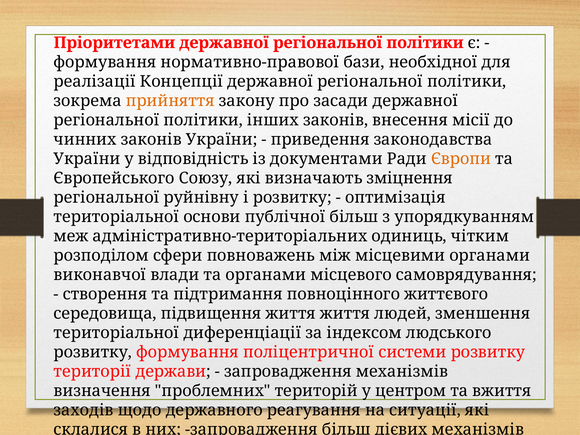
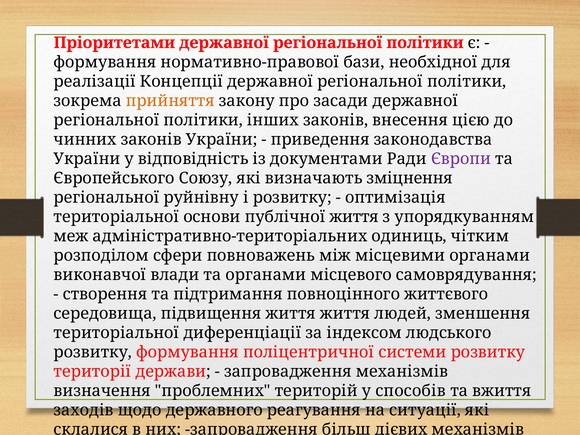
місії: місії -> цією (471, 120)
Європи colour: orange -> purple (461, 159)
публічної більш: більш -> життя (354, 217)
центром: центром -> способів (411, 391)
